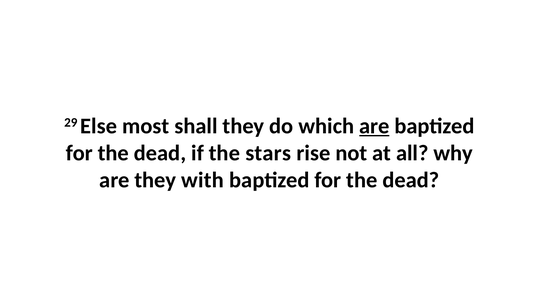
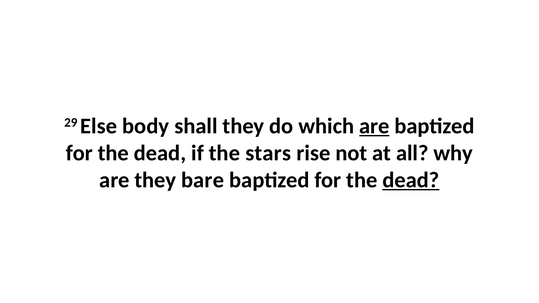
most: most -> body (146, 126)
with: with -> bare (203, 180)
dead underline: none -> present (411, 180)
